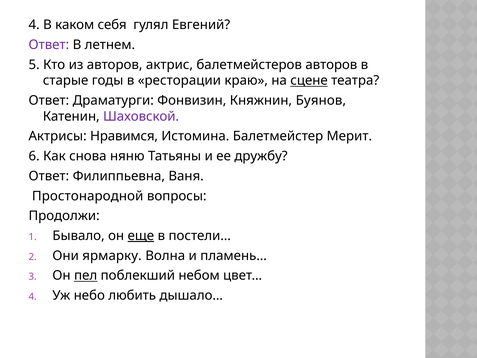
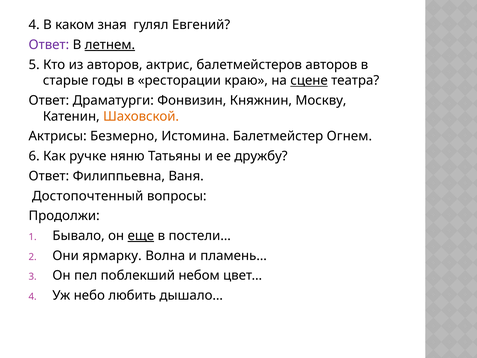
себя: себя -> зная (112, 25)
летнем underline: none -> present (110, 45)
Буянов: Буянов -> Москву (321, 100)
Шаховской colour: purple -> orange (141, 116)
Нравимся: Нравимся -> Безмерно (124, 136)
Мерит: Мерит -> Огнем (349, 136)
снова: снова -> ручке (88, 156)
Простонародной: Простонародной -> Достопочтенный (88, 196)
пел underline: present -> none (86, 275)
